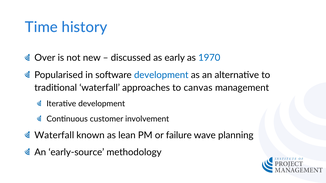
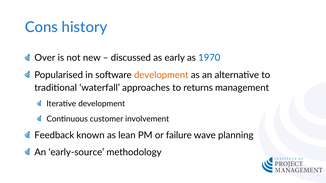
Time: Time -> Cons (41, 27)
development colour: blue -> orange (161, 75)
canvas: canvas -> returns (198, 88)
Waterfall: Waterfall -> Feedback (54, 135)
